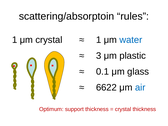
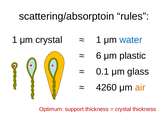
3: 3 -> 6 (99, 56)
6622: 6622 -> 4260 (106, 87)
air colour: blue -> orange (140, 87)
